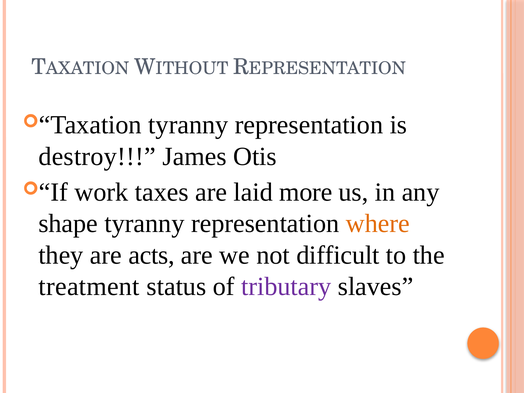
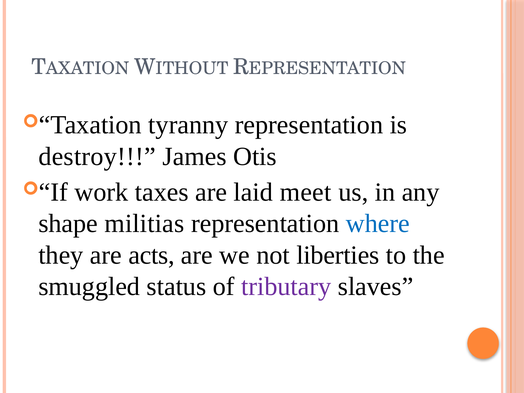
more: more -> meet (306, 192)
shape tyranny: tyranny -> militias (144, 224)
where colour: orange -> blue (378, 224)
difficult: difficult -> liberties (338, 255)
treatment: treatment -> smuggled (89, 287)
